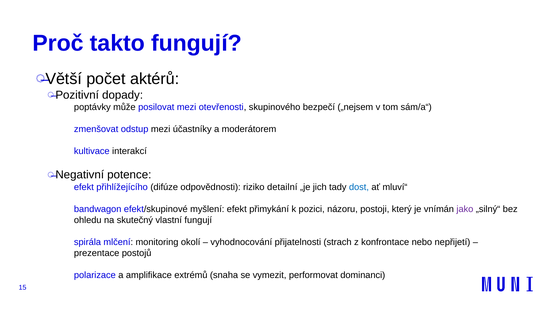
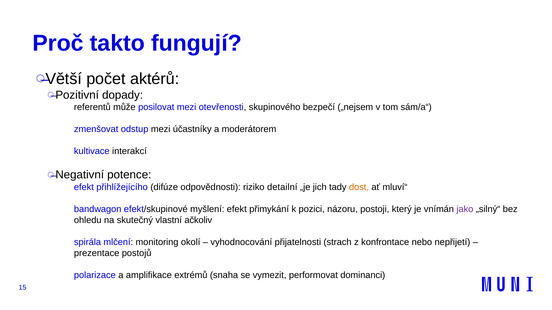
poptávky: poptávky -> referentů (92, 107)
dost colour: blue -> orange (359, 187)
vlastní fungují: fungují -> ačkoliv (198, 221)
